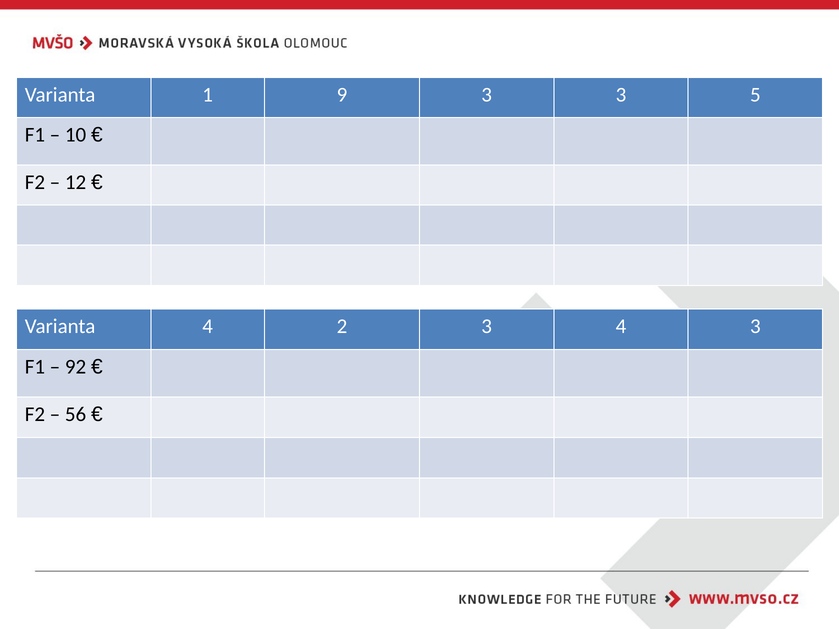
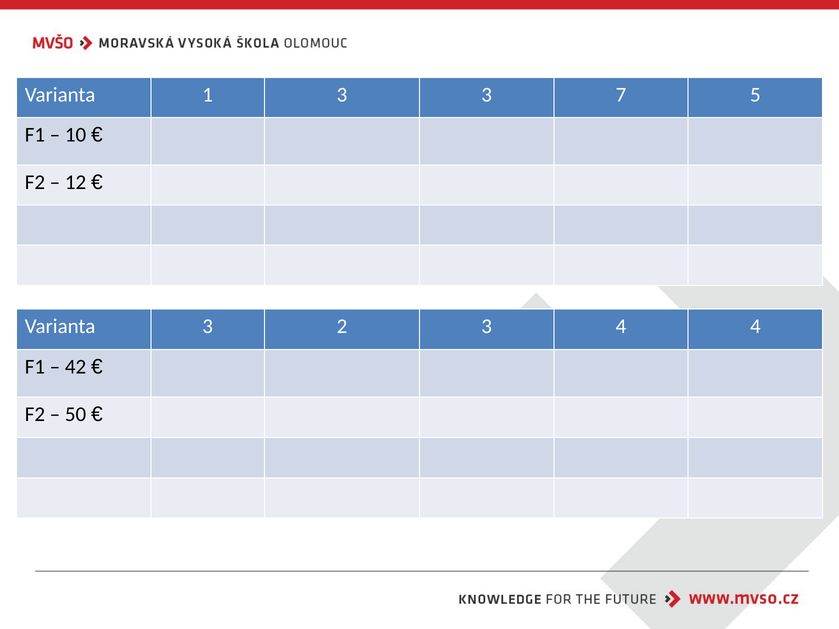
1 9: 9 -> 3 (342, 95)
3 3: 3 -> 7 (621, 95)
Varianta 4: 4 -> 3 (208, 327)
4 3: 3 -> 4 (755, 327)
92: 92 -> 42 (76, 367)
56: 56 -> 50 (76, 414)
